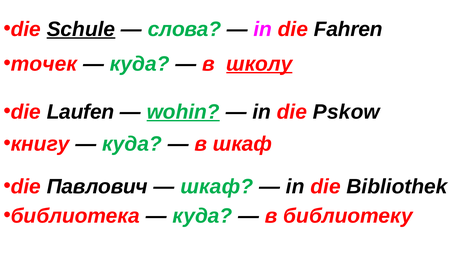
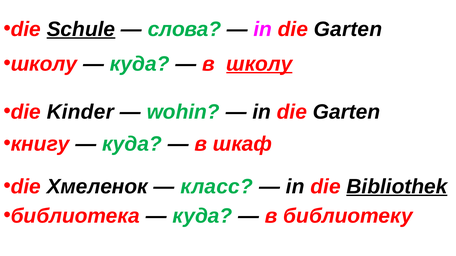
Fahren: Fahren -> Garten (348, 29)
точек: точек -> школу (44, 64)
Laufen: Laufen -> Kinder (80, 112)
wohin underline: present -> none (183, 112)
Pskow: Pskow -> Garten (347, 112)
Павлович: Павлович -> Хмеленок (97, 187)
шкаф: шкаф -> класс (217, 187)
Bibliothek underline: none -> present (397, 187)
